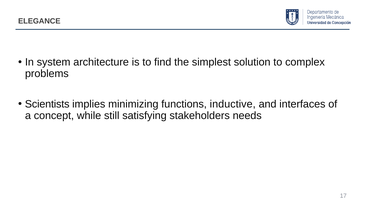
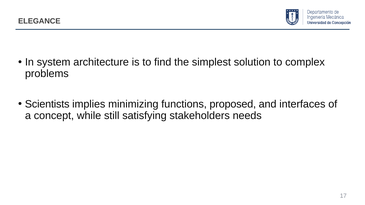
inductive: inductive -> proposed (233, 104)
